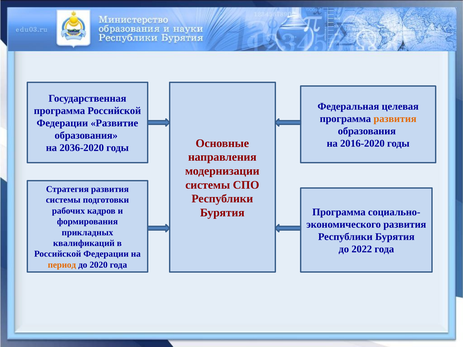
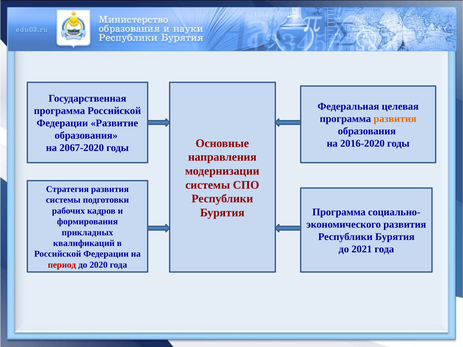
2036-2020: 2036-2020 -> 2067-2020 (82, 148)
2022: 2022 -> 2021 (362, 249)
период colour: orange -> red (62, 265)
